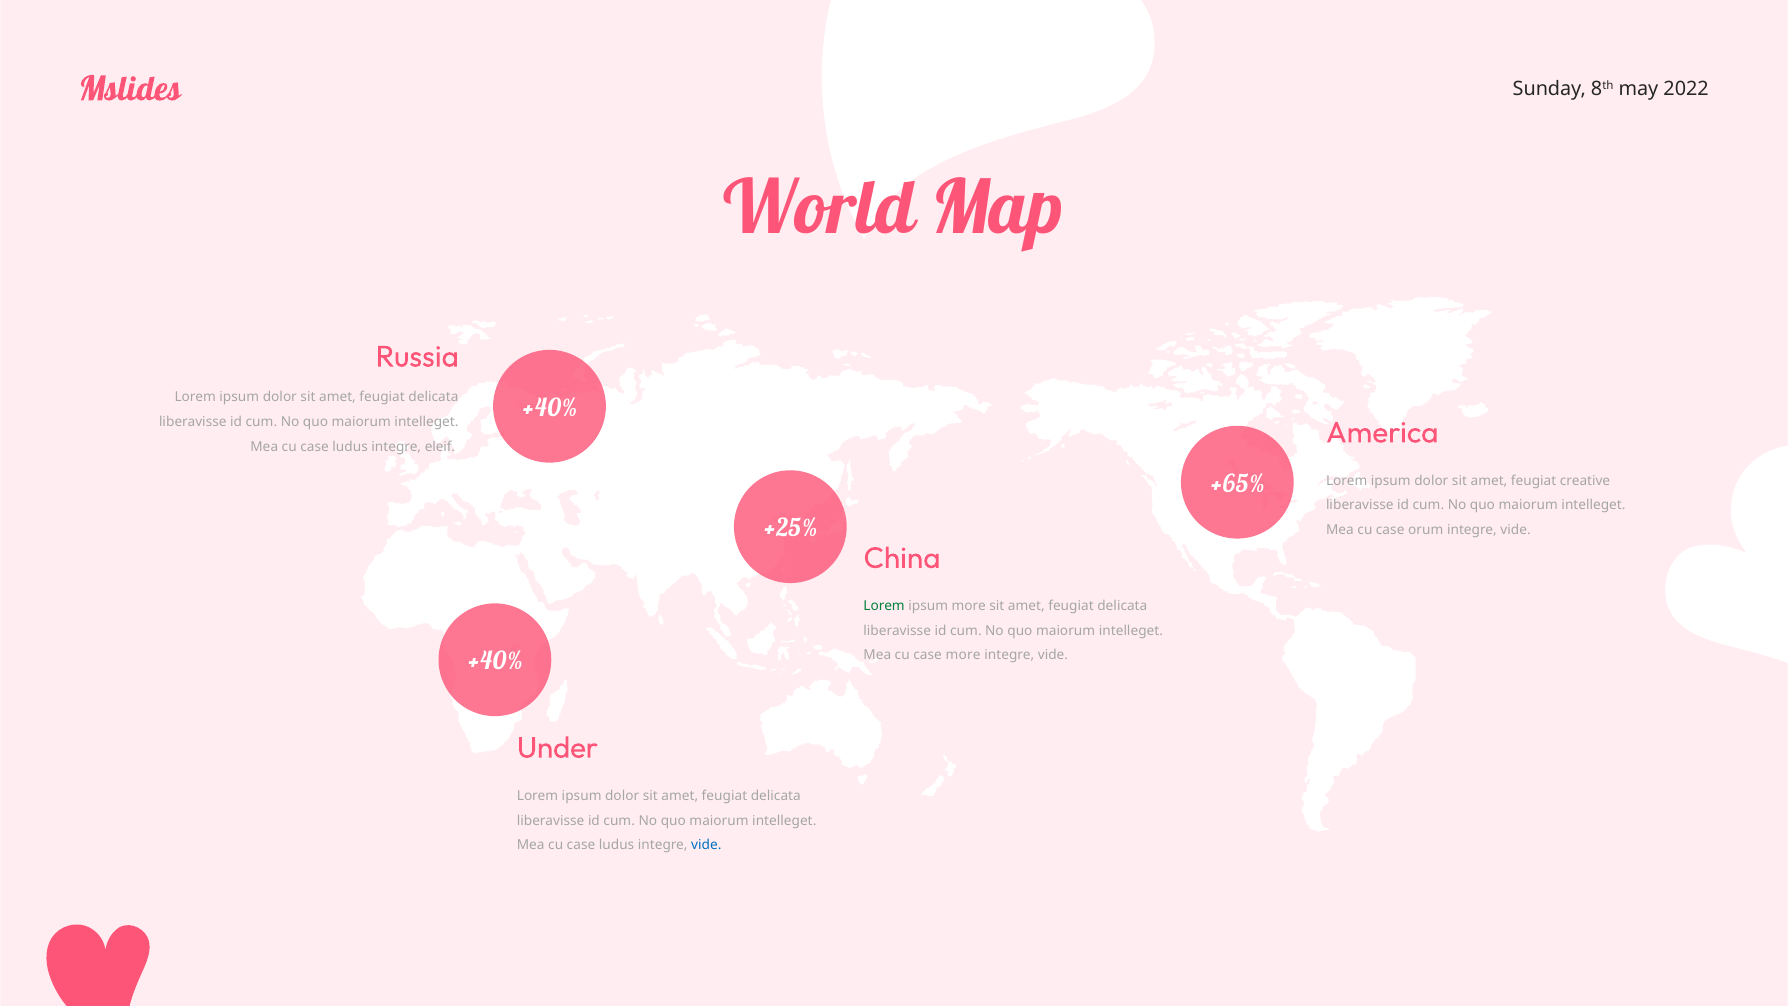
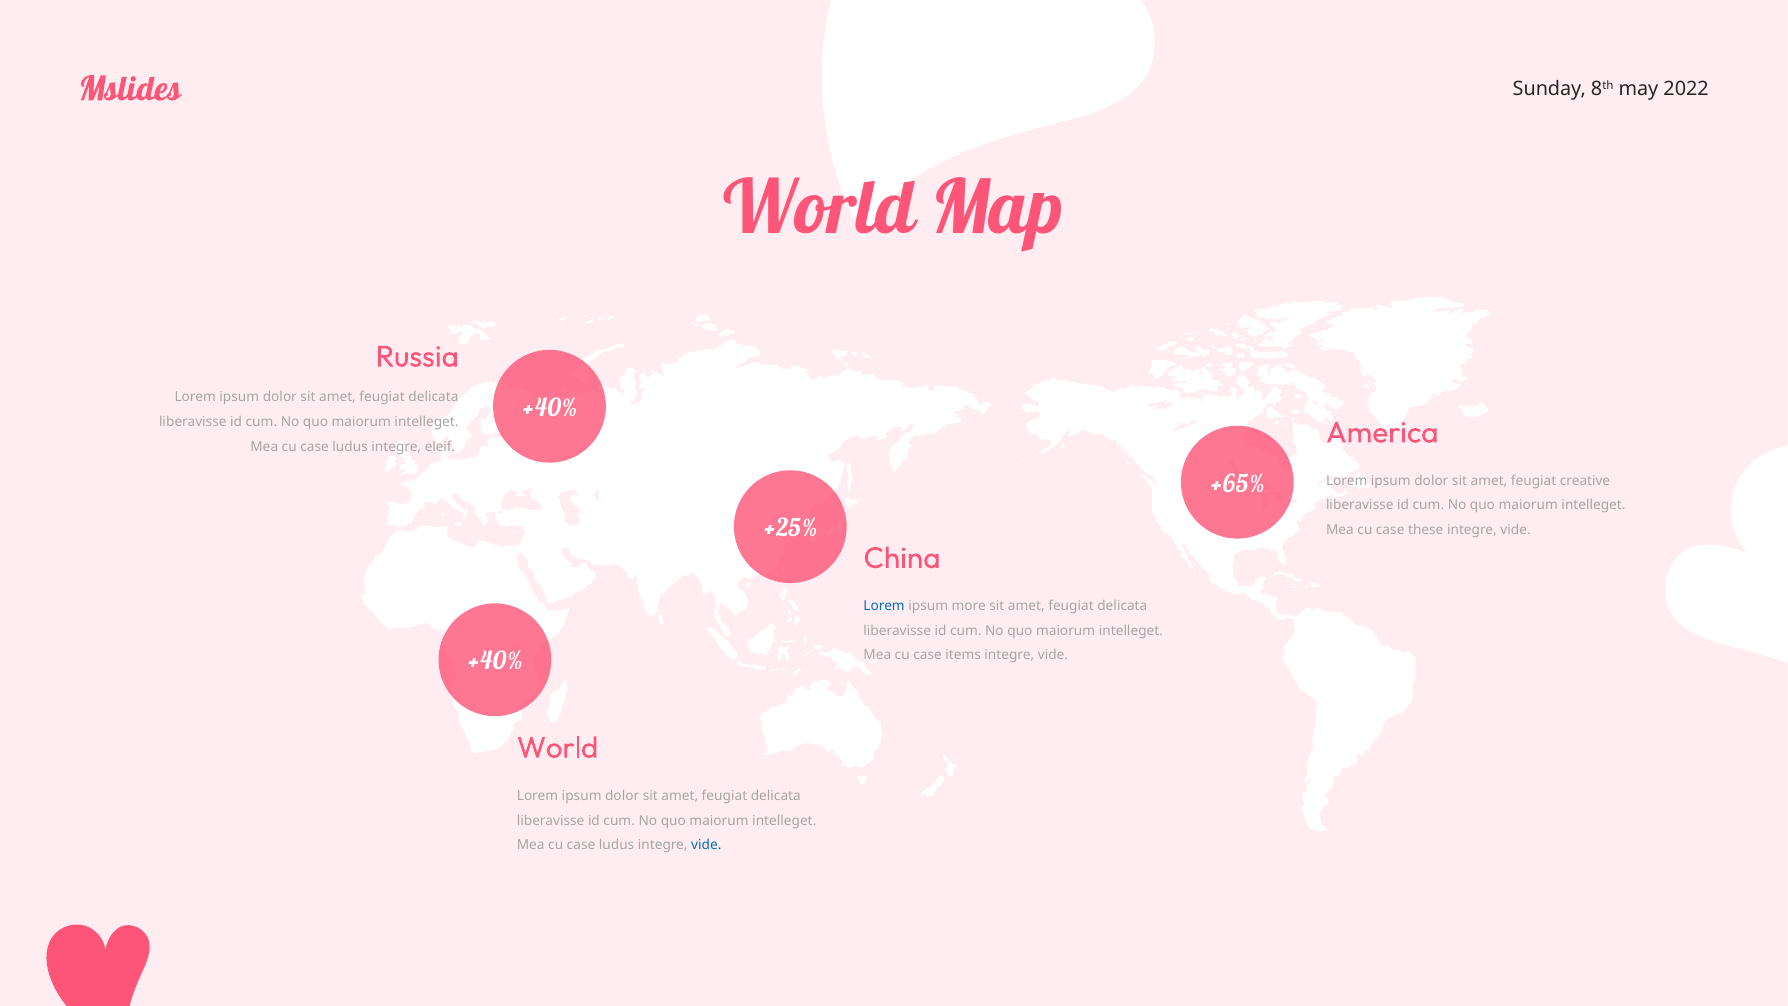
orum: orum -> these (1426, 530)
Lorem colour: green -> blue (884, 606)
case more: more -> items (963, 655)
Under: Under -> World (558, 748)
